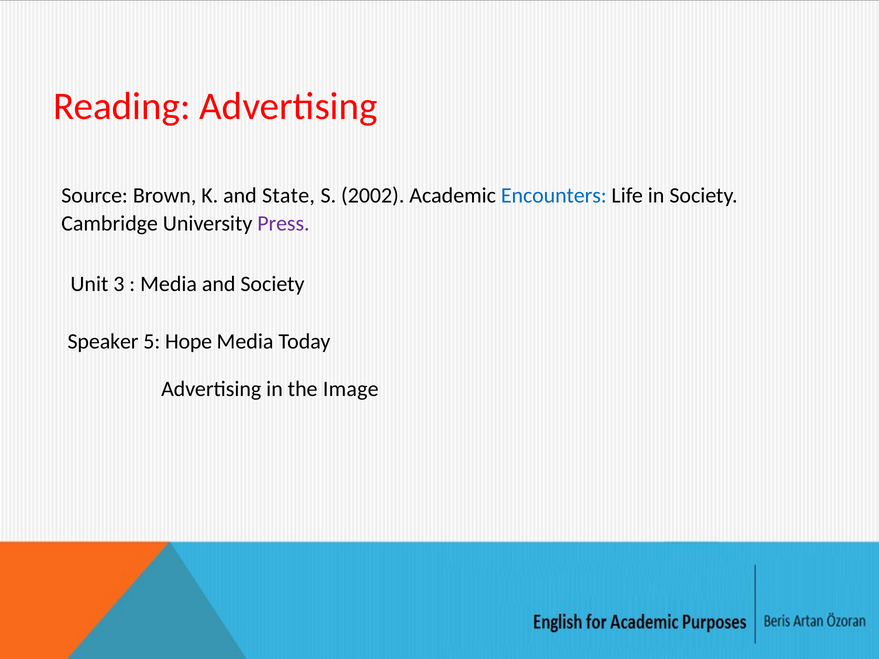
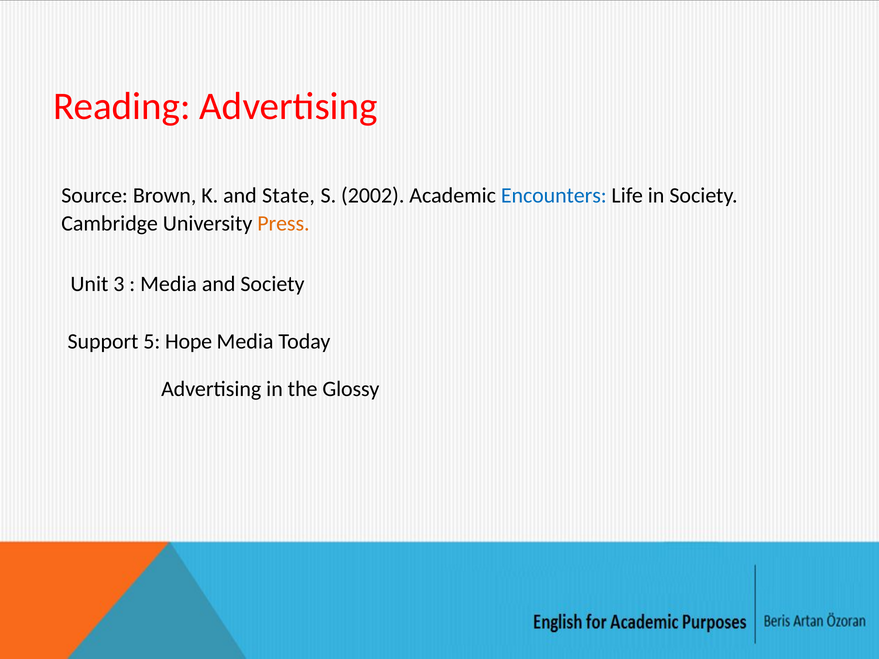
Press colour: purple -> orange (283, 224)
Speaker: Speaker -> Support (103, 342)
Image: Image -> Glossy (351, 389)
